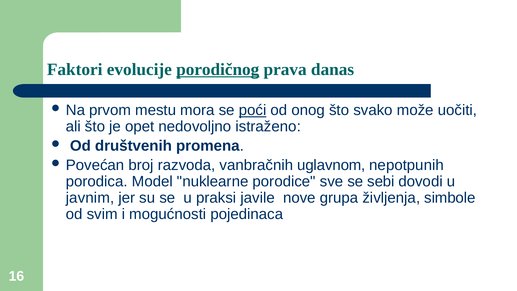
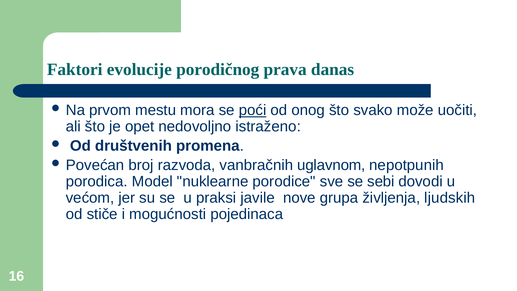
porodičnog underline: present -> none (218, 69)
javnim: javnim -> većom (90, 198)
simbole: simbole -> ljudskih (450, 198)
svim: svim -> stiče (102, 214)
